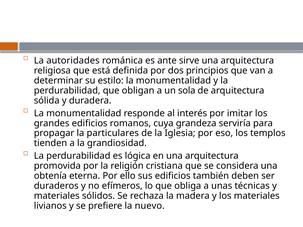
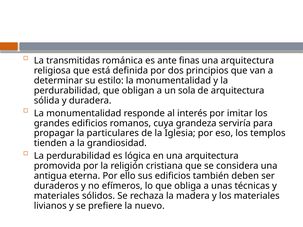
autoridades: autoridades -> transmitidas (73, 61)
sirve: sirve -> finas (189, 61)
obtenía: obtenía -> antigua (50, 176)
